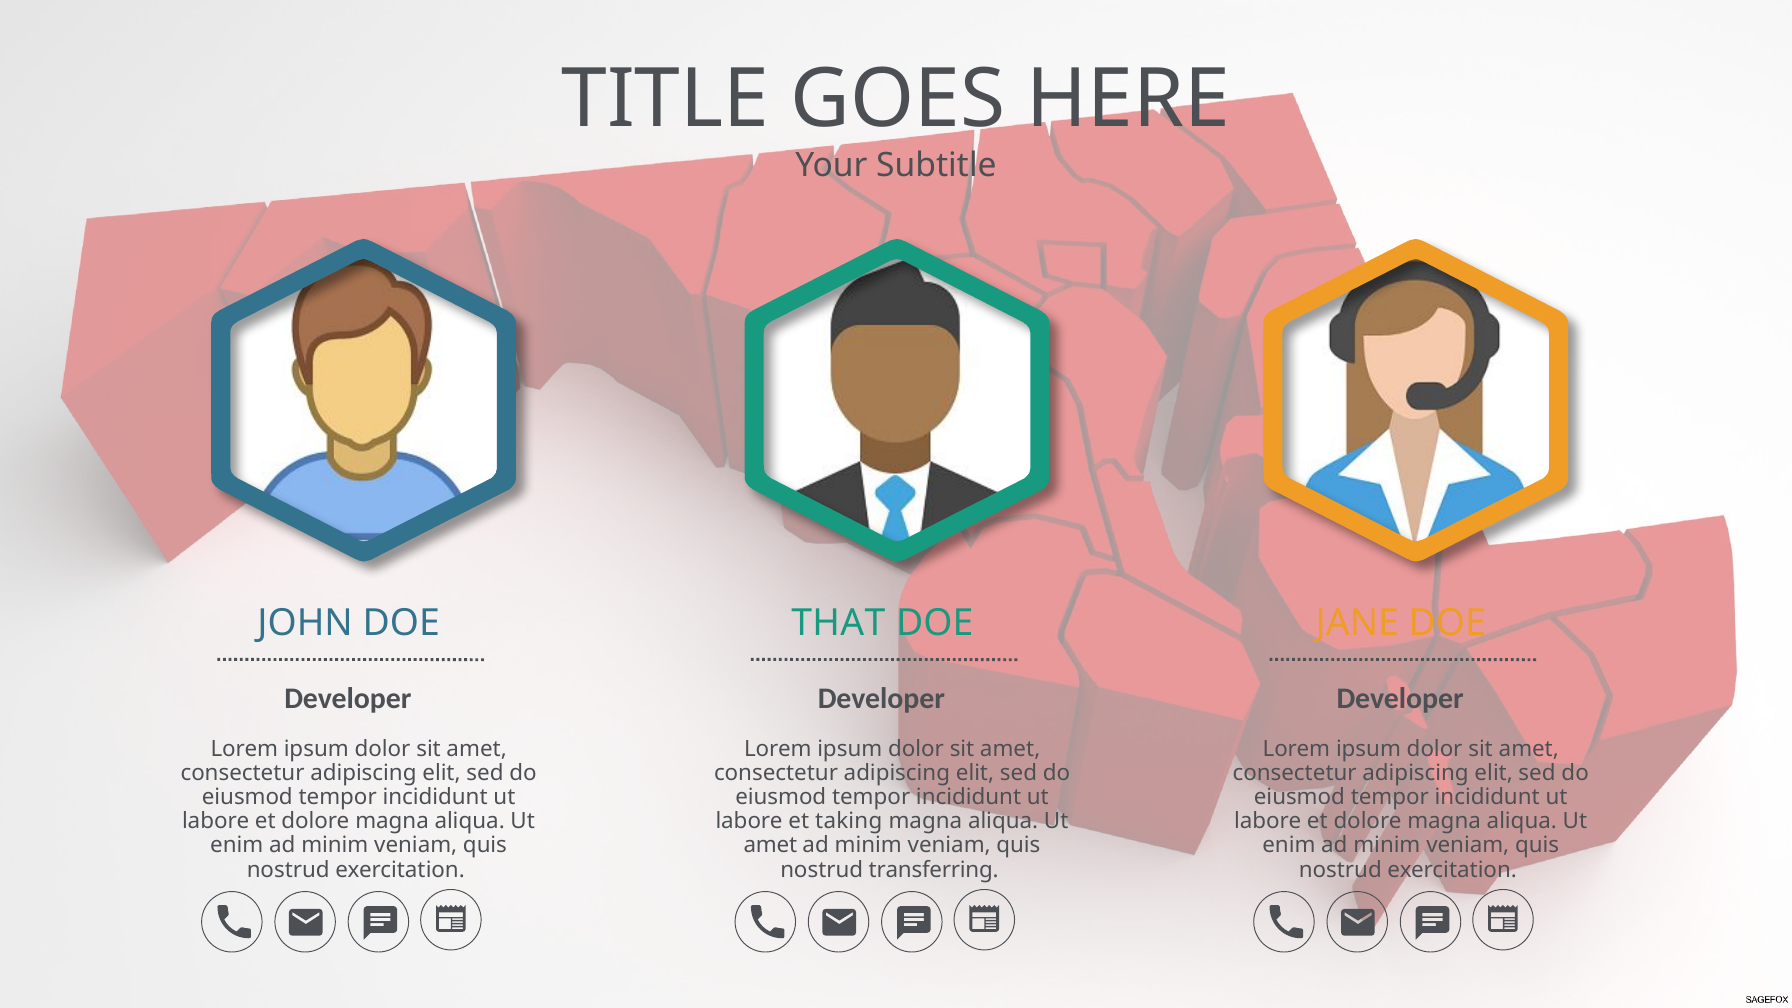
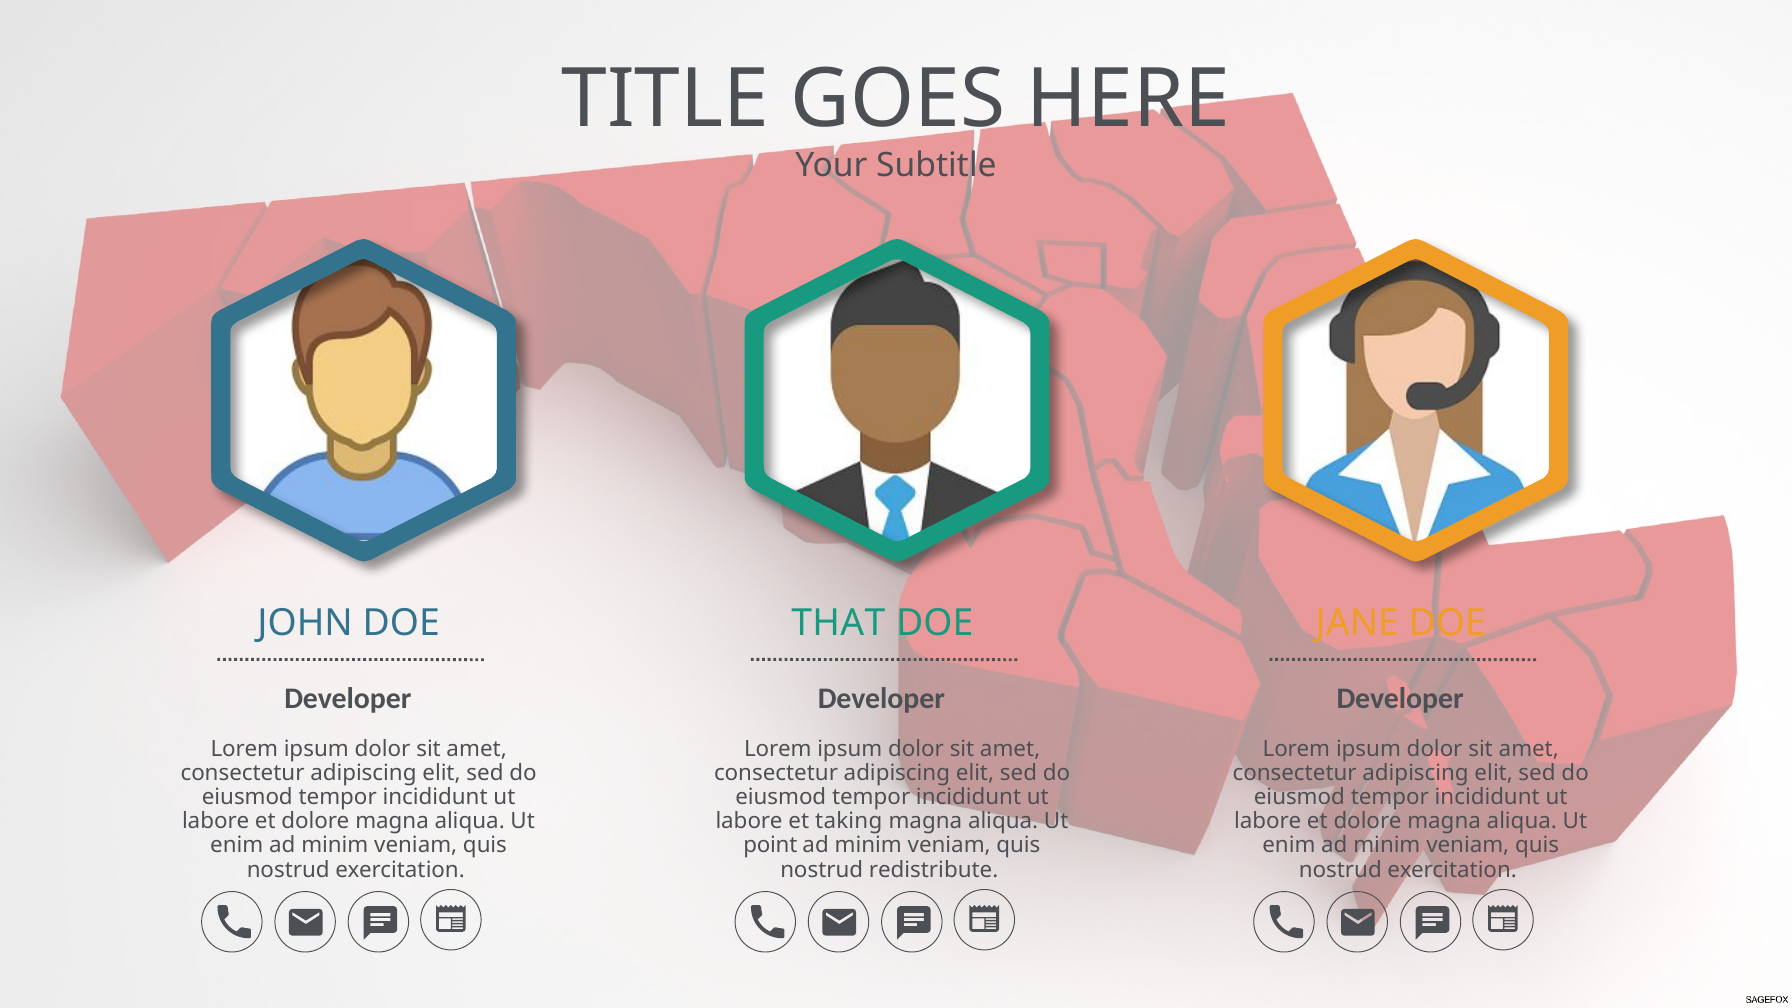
amet: amet -> point (770, 845)
transferring: transferring -> redistribute (934, 870)
